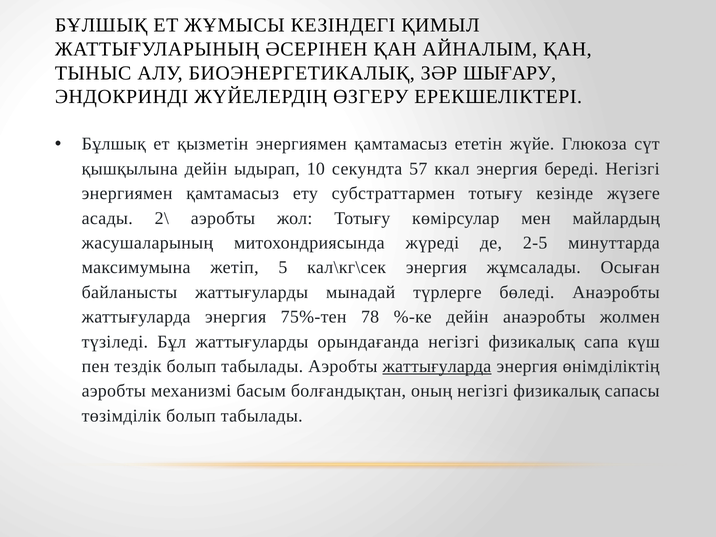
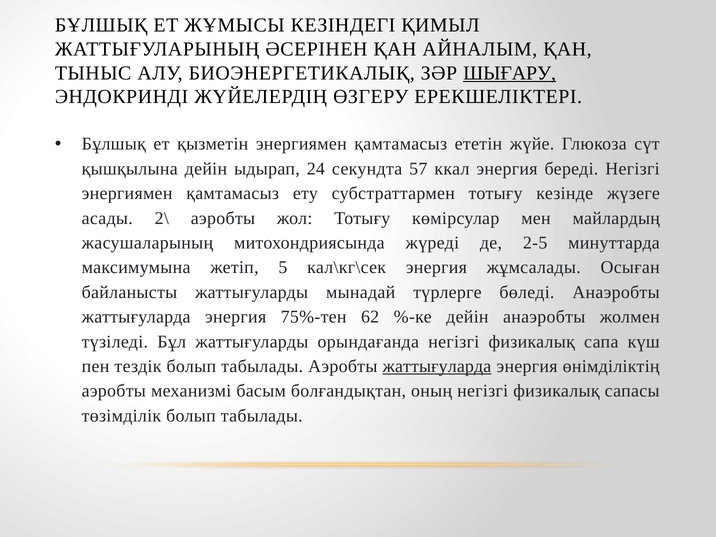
ШЫҒАРУ underline: none -> present (510, 73)
10: 10 -> 24 (316, 169)
78: 78 -> 62 (370, 317)
